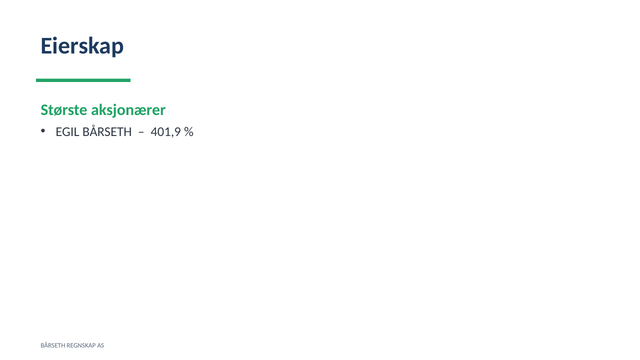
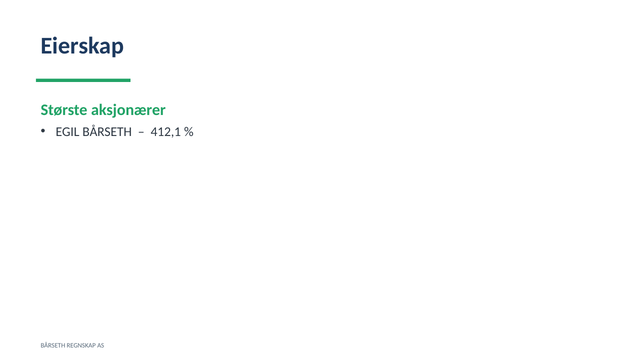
401,9: 401,9 -> 412,1 (166, 132)
